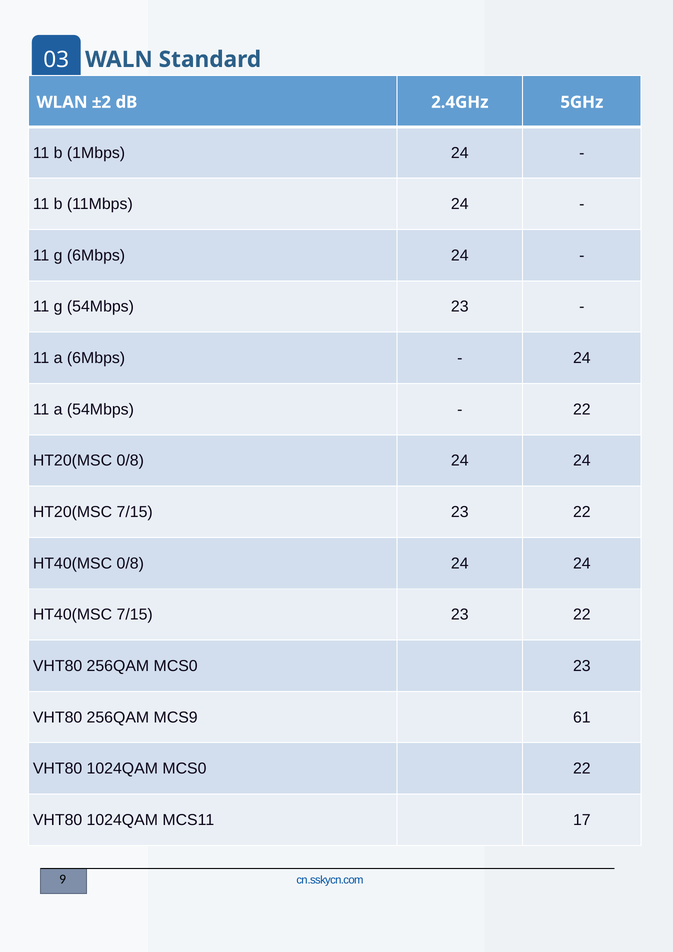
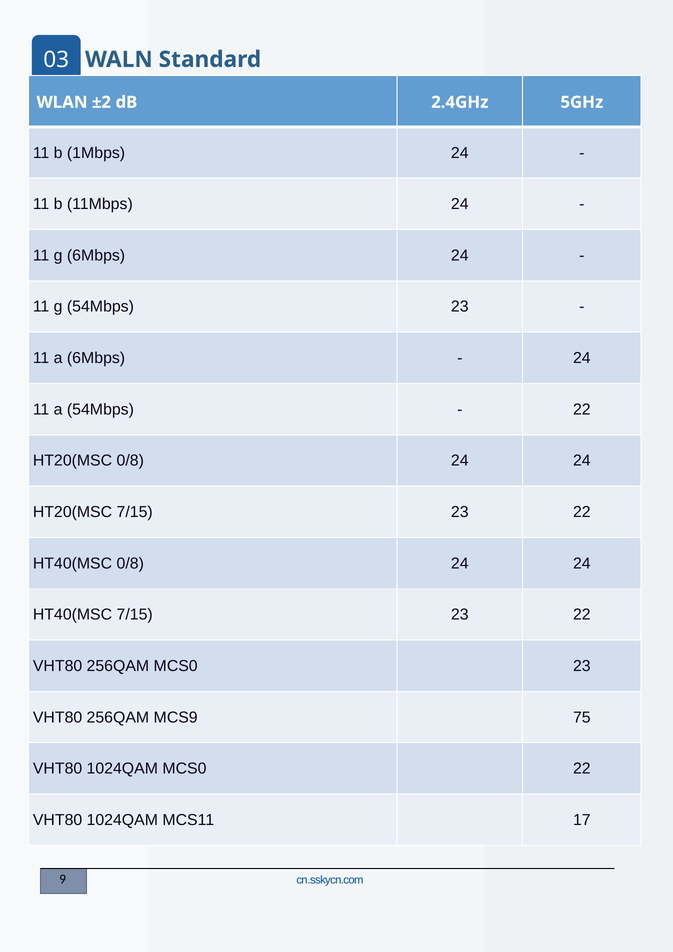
61: 61 -> 75 (582, 718)
